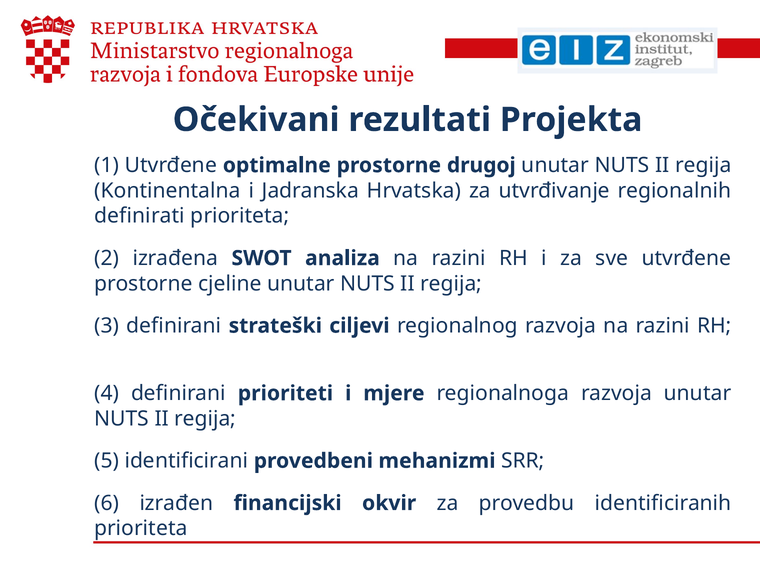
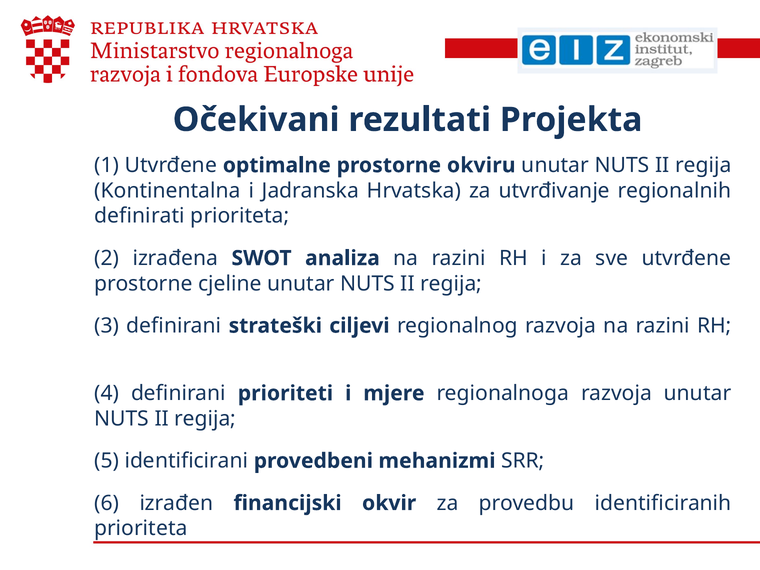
drugoj: drugoj -> okviru (481, 165)
